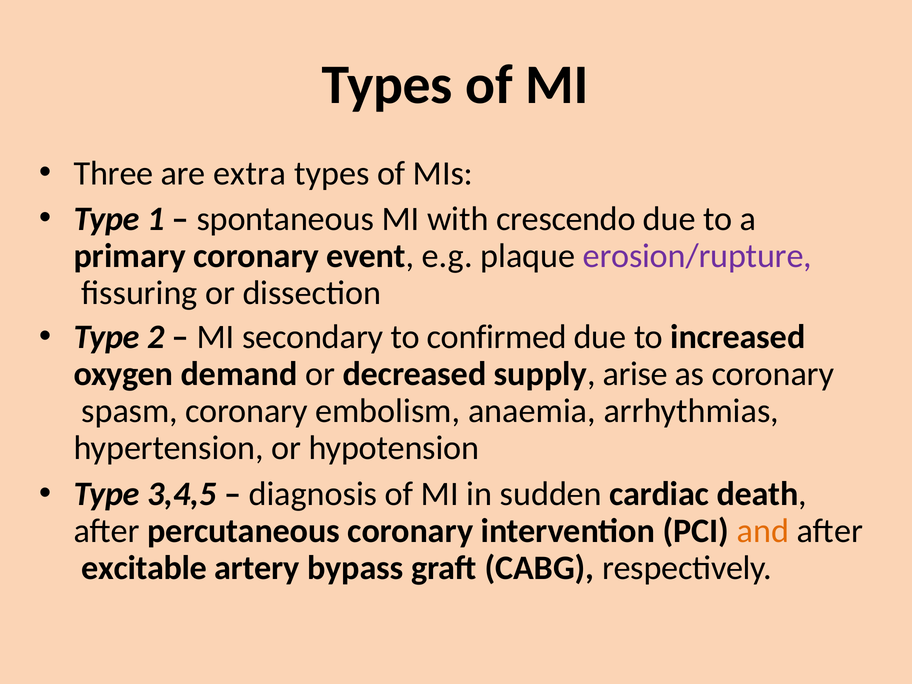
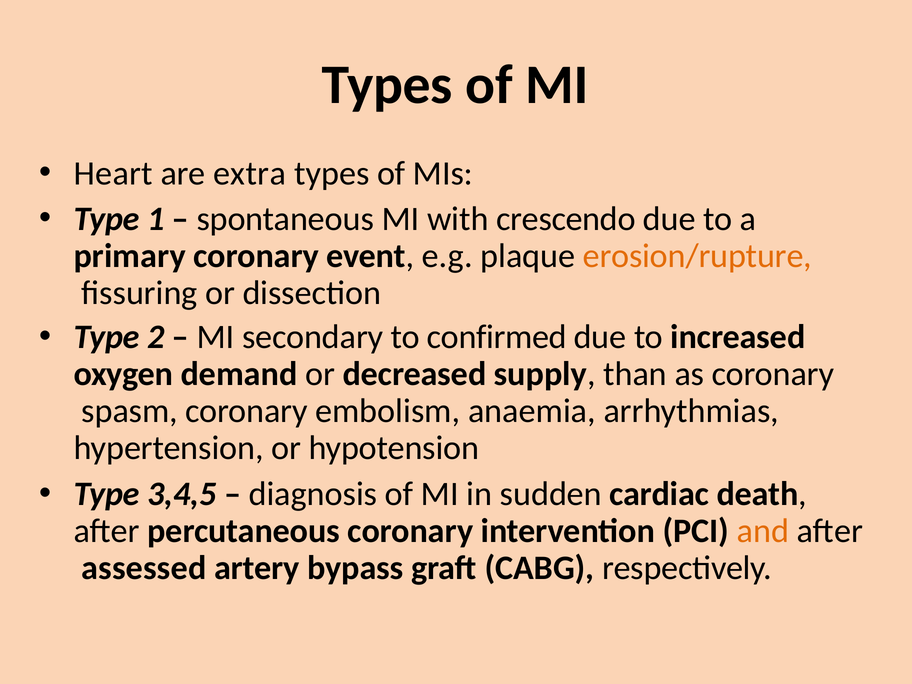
Three: Three -> Heart (113, 173)
erosion/rupture colour: purple -> orange (697, 256)
arise: arise -> than (635, 374)
excitable: excitable -> assessed (144, 568)
